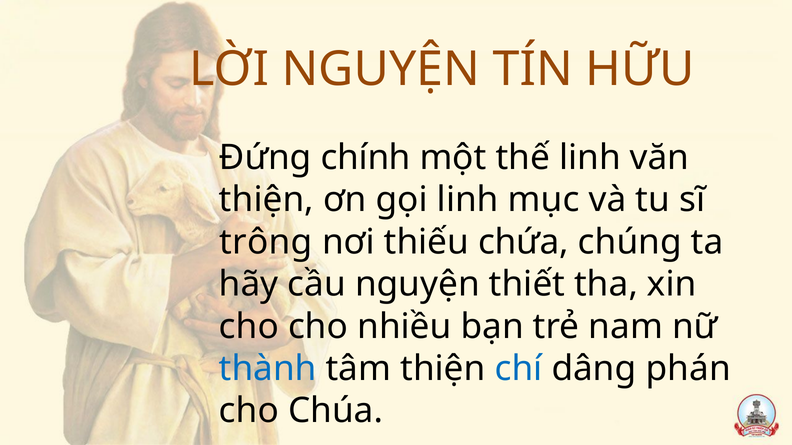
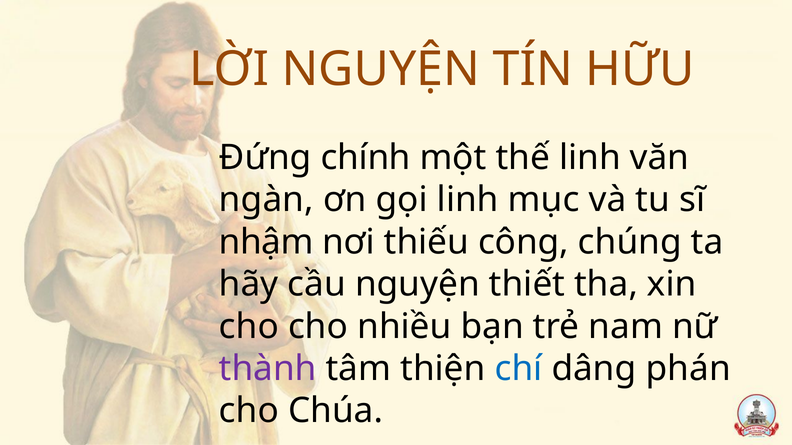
thiện: thiện -> ngàn (266, 200)
trông: trông -> nhậm (266, 242)
chứa: chứa -> công (523, 242)
thành colour: blue -> purple (268, 369)
